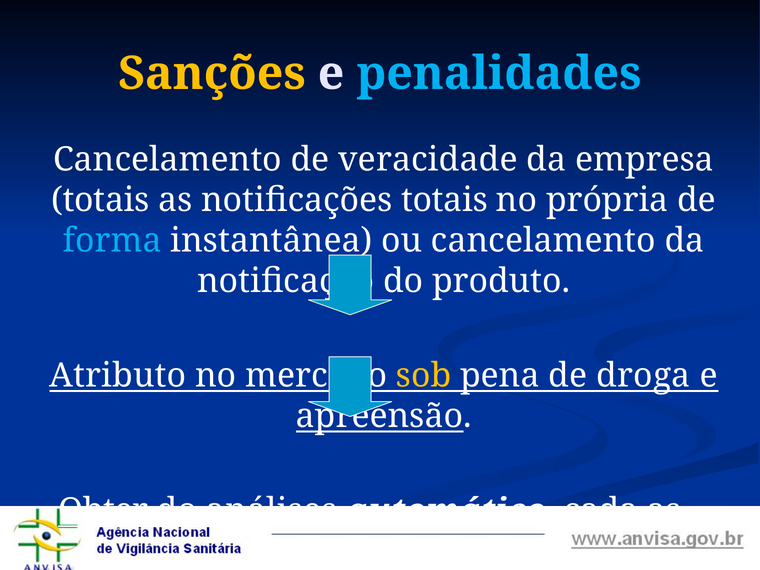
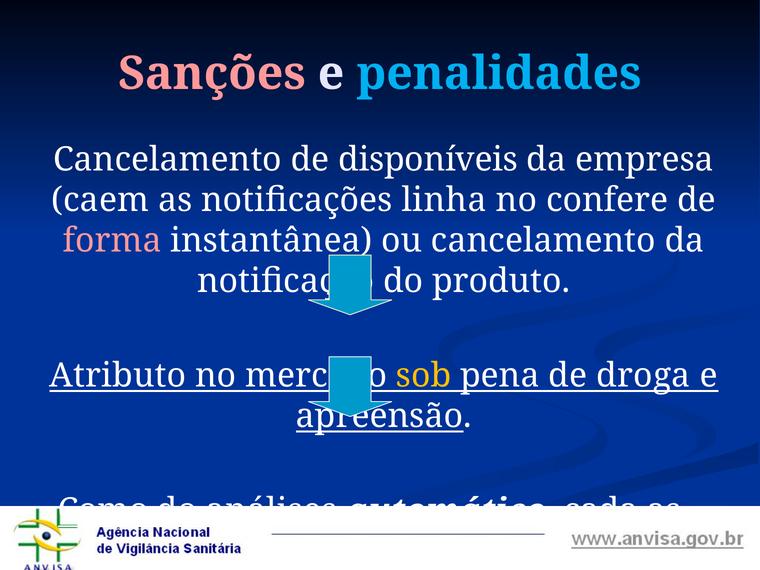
Sanções colour: yellow -> pink (212, 74)
veracidade: veracidade -> disponíveis (428, 159)
totais: totais -> caem (100, 200)
notificações totais: totais -> linha (444, 200)
própria: própria -> confere (607, 200)
forma colour: light blue -> pink (112, 241)
Obter: Obter -> Como (103, 511)
